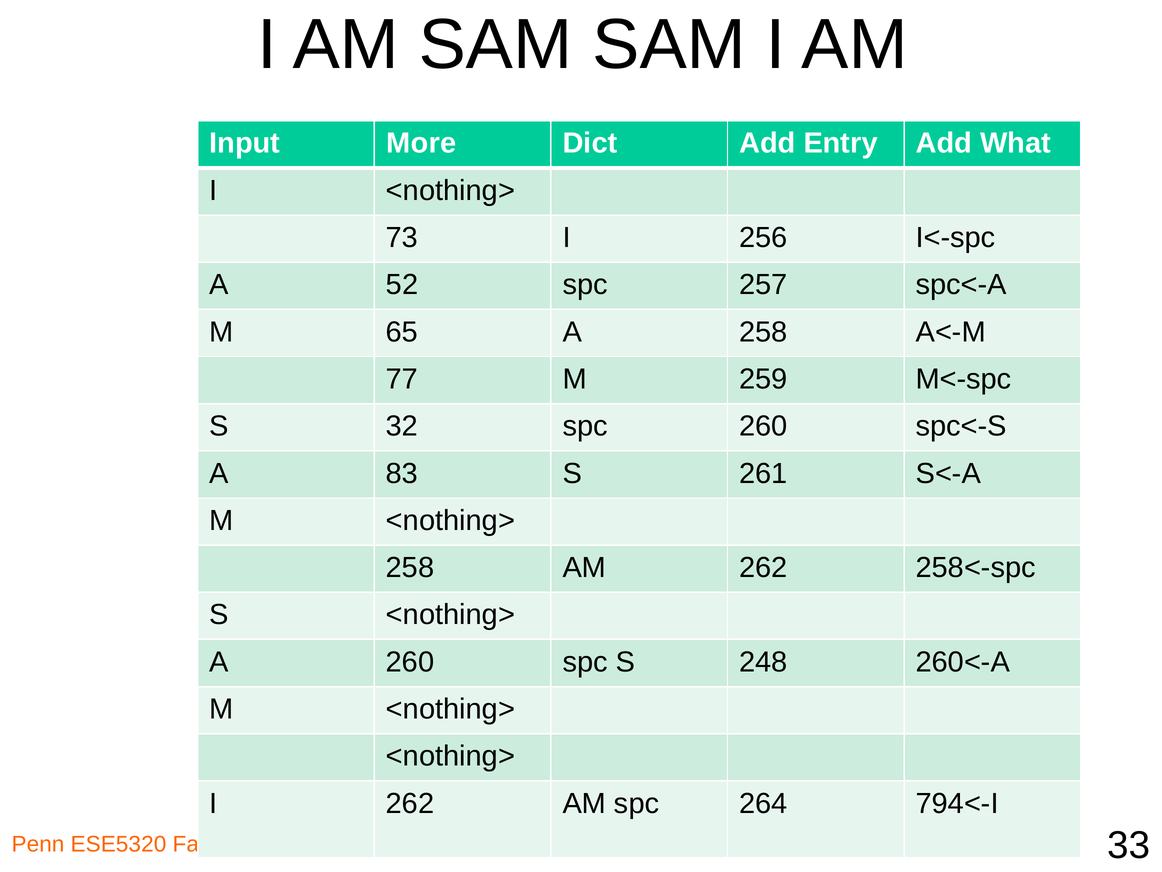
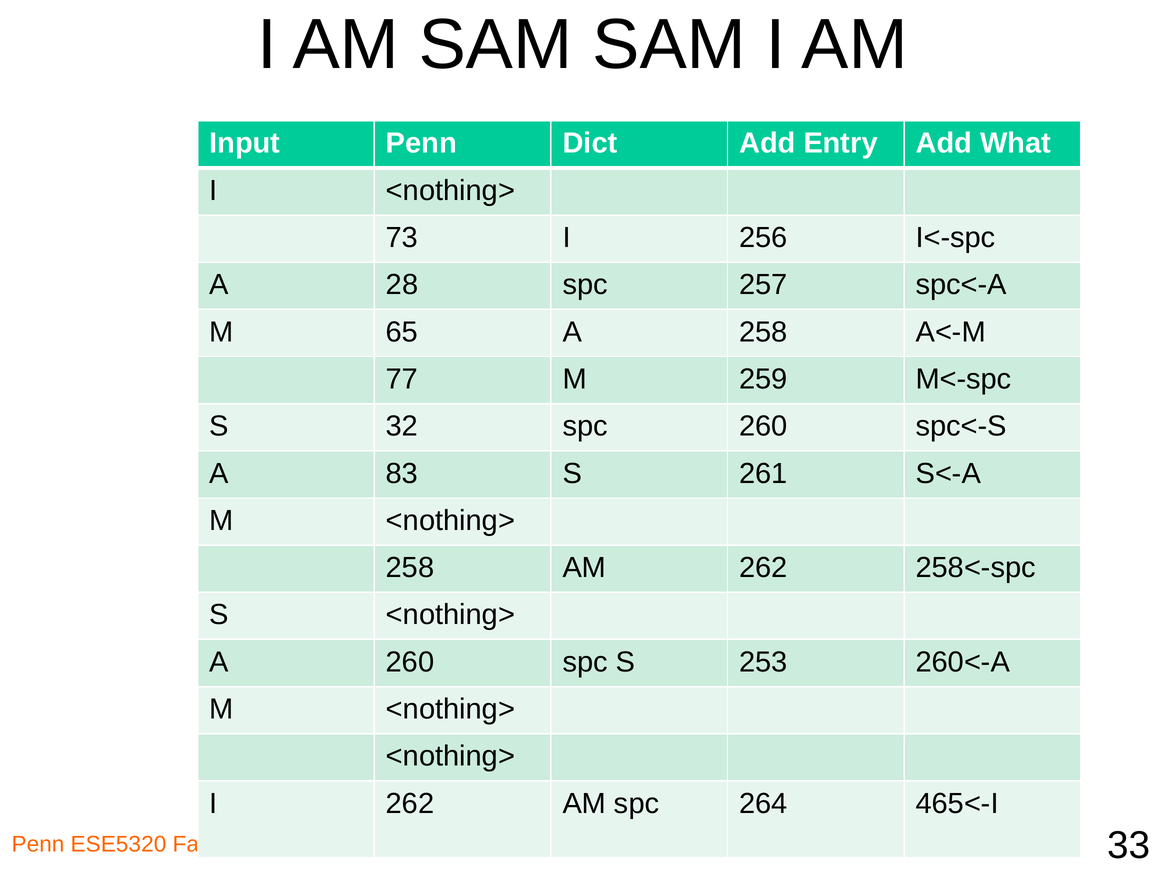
Input More: More -> Penn (421, 143)
52: 52 -> 28 (402, 285)
248: 248 -> 253 (763, 662)
794<-I: 794<-I -> 465<-I (957, 803)
